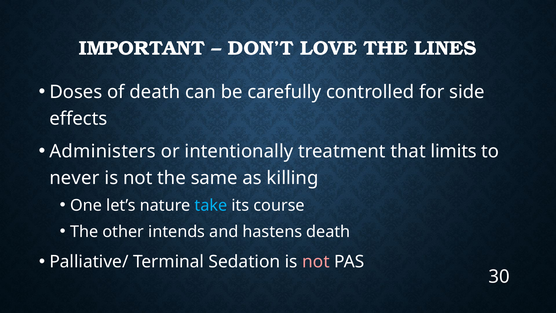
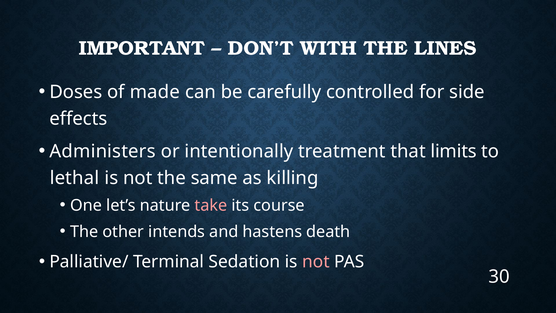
LOVE: LOVE -> WITH (329, 48)
of death: death -> made (155, 92)
never: never -> lethal (74, 178)
take colour: light blue -> pink (211, 205)
